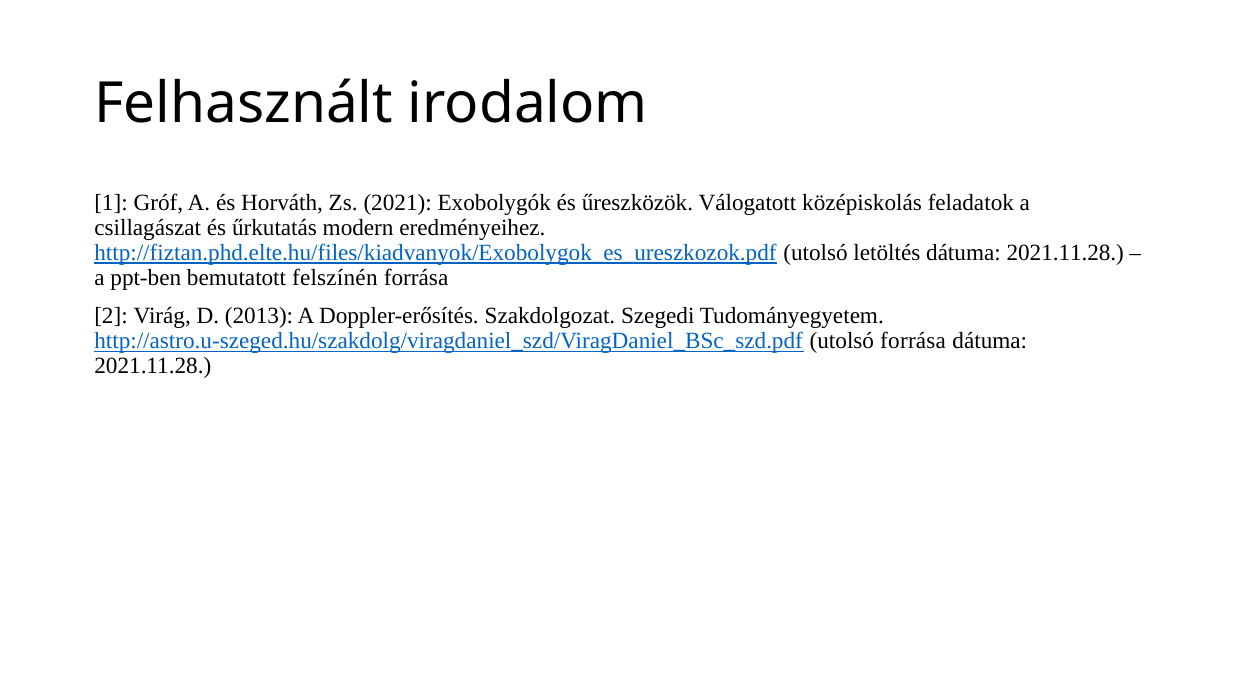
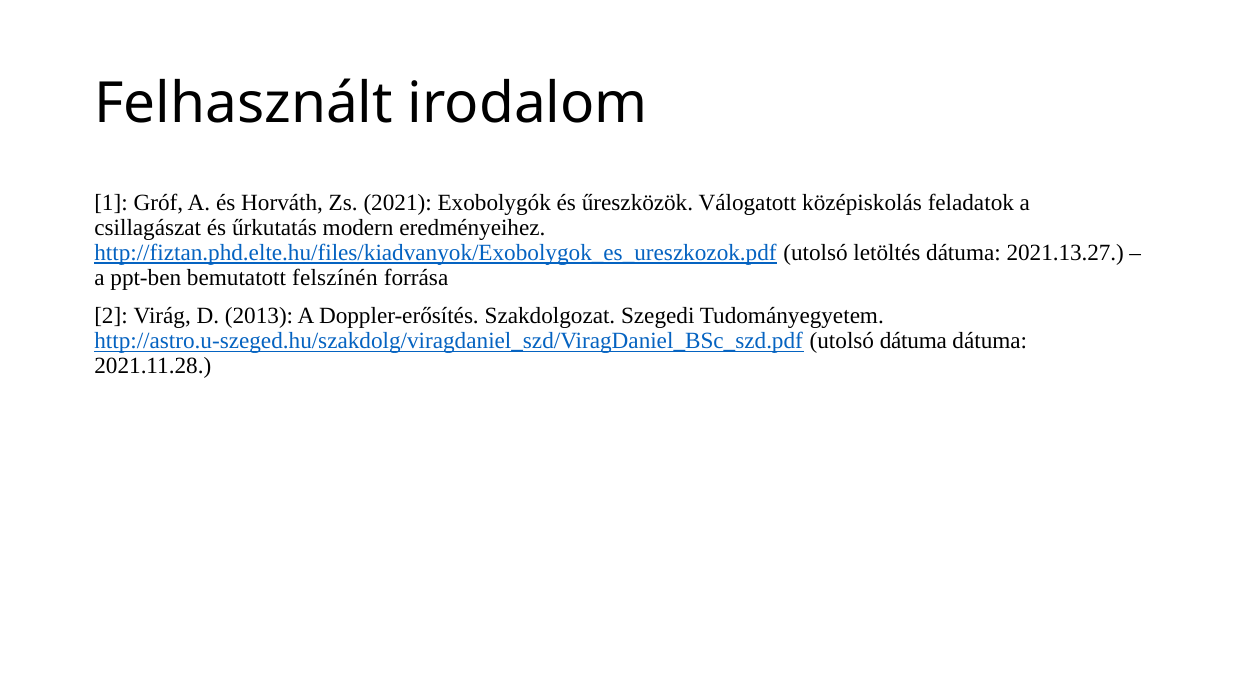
letöltés dátuma 2021.11.28: 2021.11.28 -> 2021.13.27 (1065, 253)
utolsó forrása: forrása -> dátuma (913, 341)
